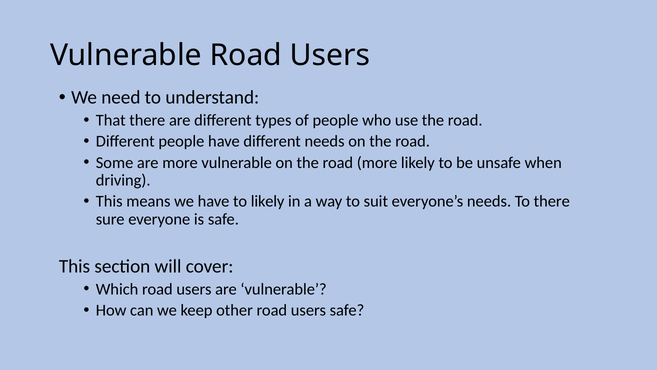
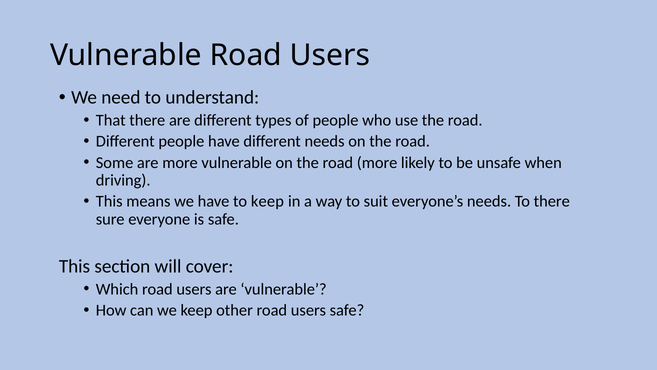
to likely: likely -> keep (267, 201)
